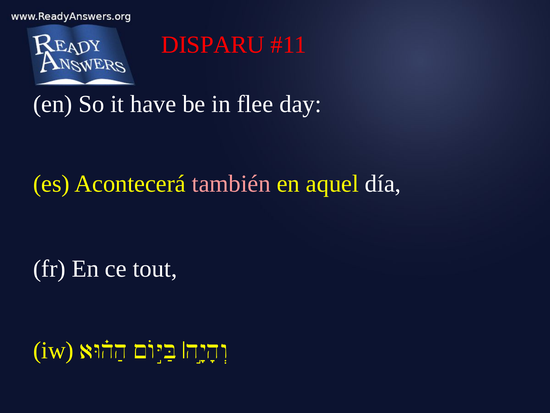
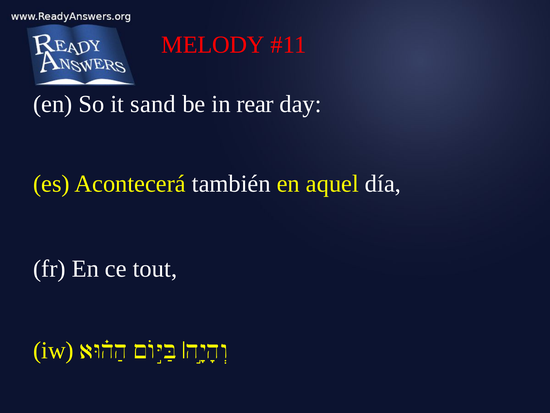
DISPARU: DISPARU -> MELODY (213, 45)
have: have -> sand (153, 104)
flee: flee -> rear (255, 104)
también colour: pink -> white (231, 184)
